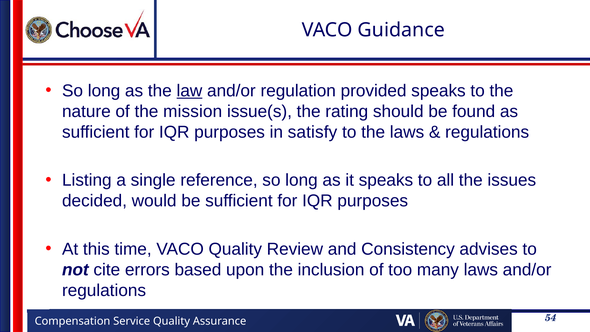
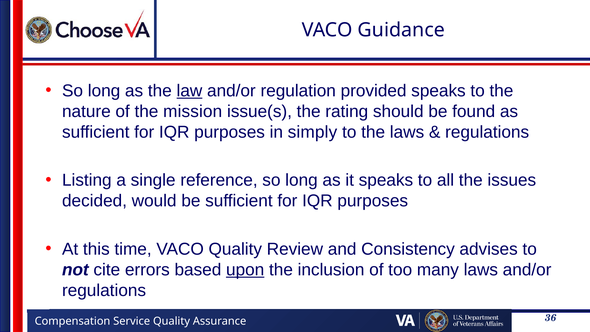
satisfy: satisfy -> simply (312, 132)
upon underline: none -> present (245, 270)
54: 54 -> 36 (551, 318)
